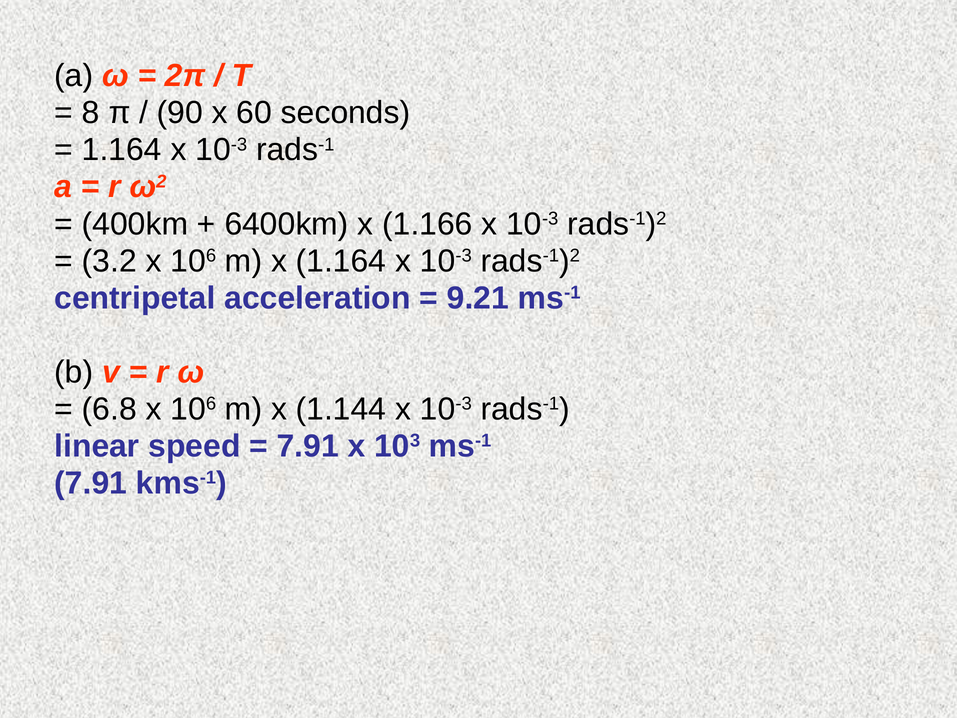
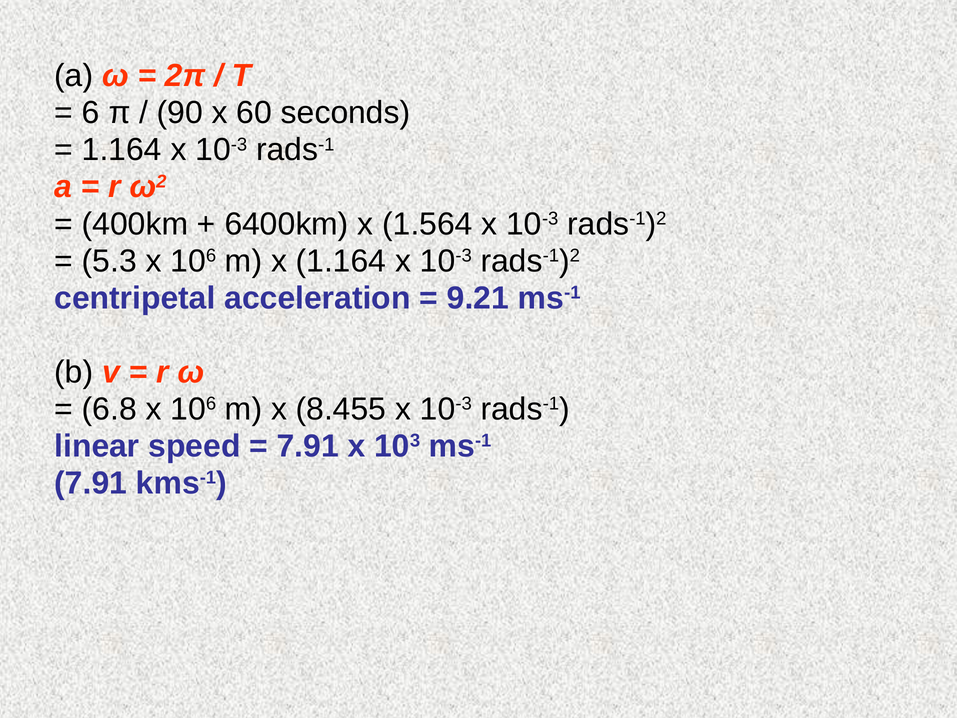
8: 8 -> 6 (91, 113)
1.166: 1.166 -> 1.564 (427, 224)
3.2: 3.2 -> 5.3 (109, 261)
1.144: 1.144 -> 8.455 (341, 409)
